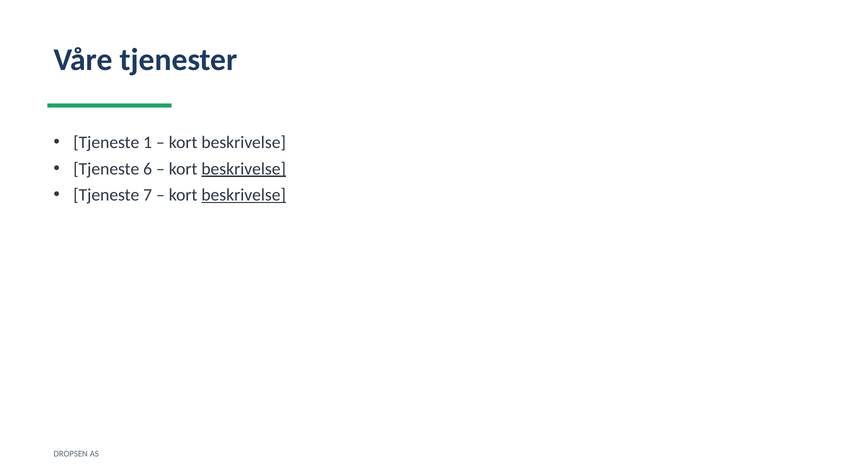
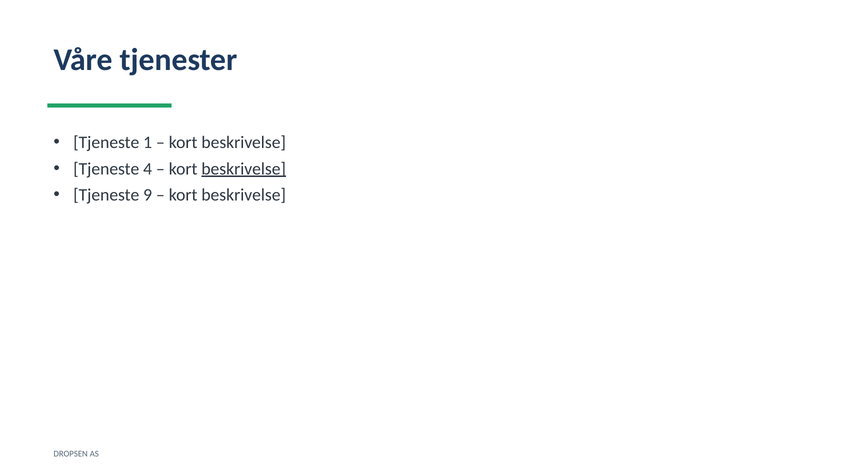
6: 6 -> 4 (148, 169)
7: 7 -> 9 (148, 195)
beskrivelse underline: present -> none (244, 195)
